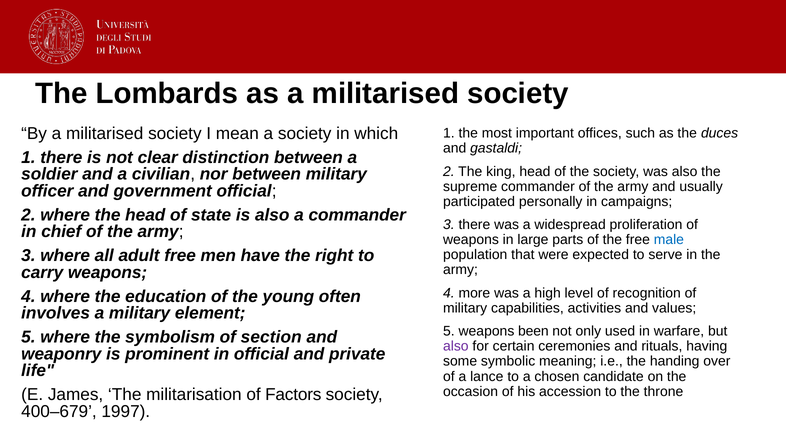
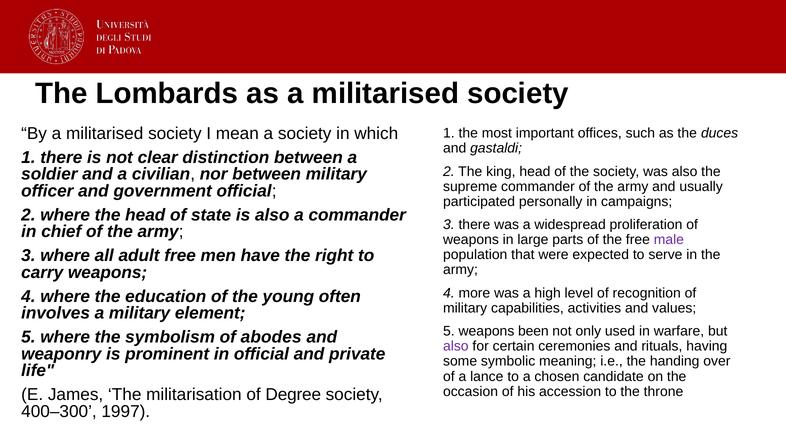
male colour: blue -> purple (669, 240)
section: section -> abodes (271, 337)
Factors: Factors -> Degree (293, 395)
400–679: 400–679 -> 400–300 (59, 412)
